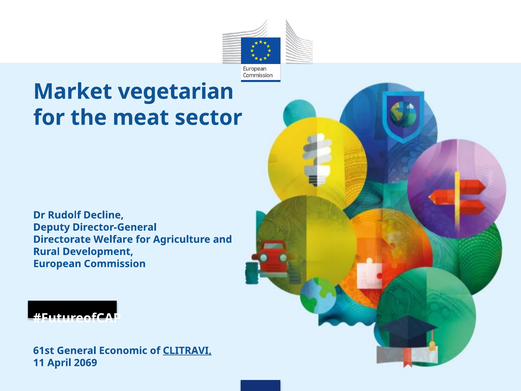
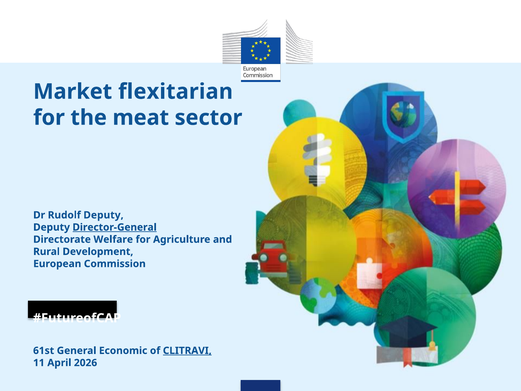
vegetarian: vegetarian -> flexitarian (176, 92)
Rudolf Decline: Decline -> Deputy (103, 215)
Director-General underline: none -> present (115, 227)
2069: 2069 -> 2026 (86, 363)
